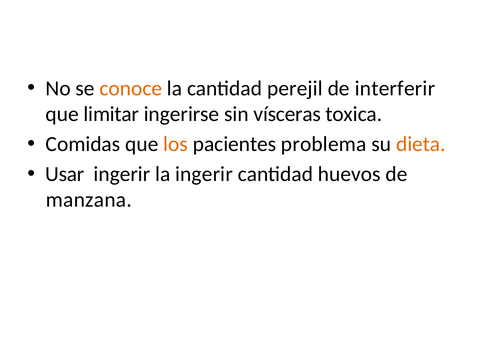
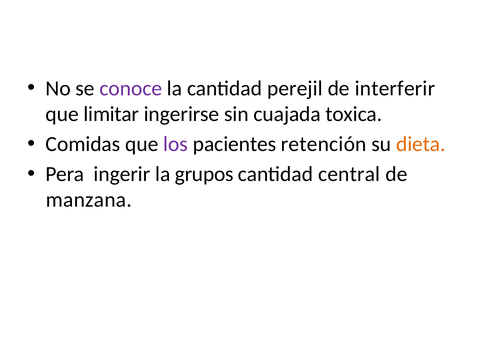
conoce colour: orange -> purple (131, 88)
vísceras: vísceras -> cuajada (287, 114)
los colour: orange -> purple (176, 144)
problema: problema -> retención (324, 144)
Usar: Usar -> Pera (65, 174)
la ingerir: ingerir -> grupos (204, 174)
huevos: huevos -> central (349, 174)
